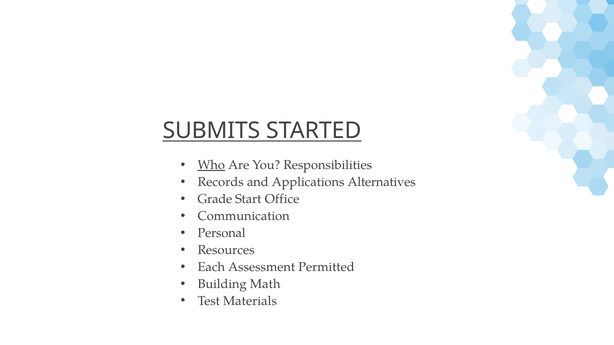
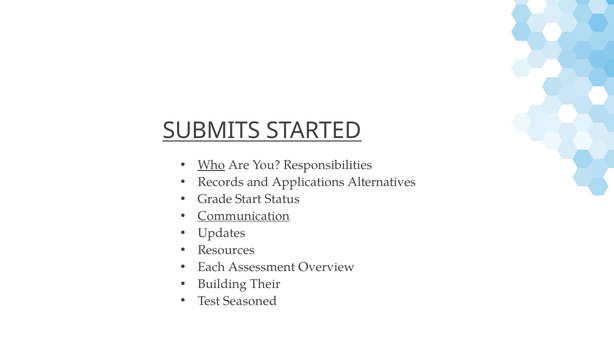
Office: Office -> Status (282, 199)
Communication underline: none -> present (244, 216)
Personal: Personal -> Updates (221, 233)
Permitted: Permitted -> Overview (326, 267)
Math: Math -> Their (265, 284)
Materials: Materials -> Seasoned (250, 301)
